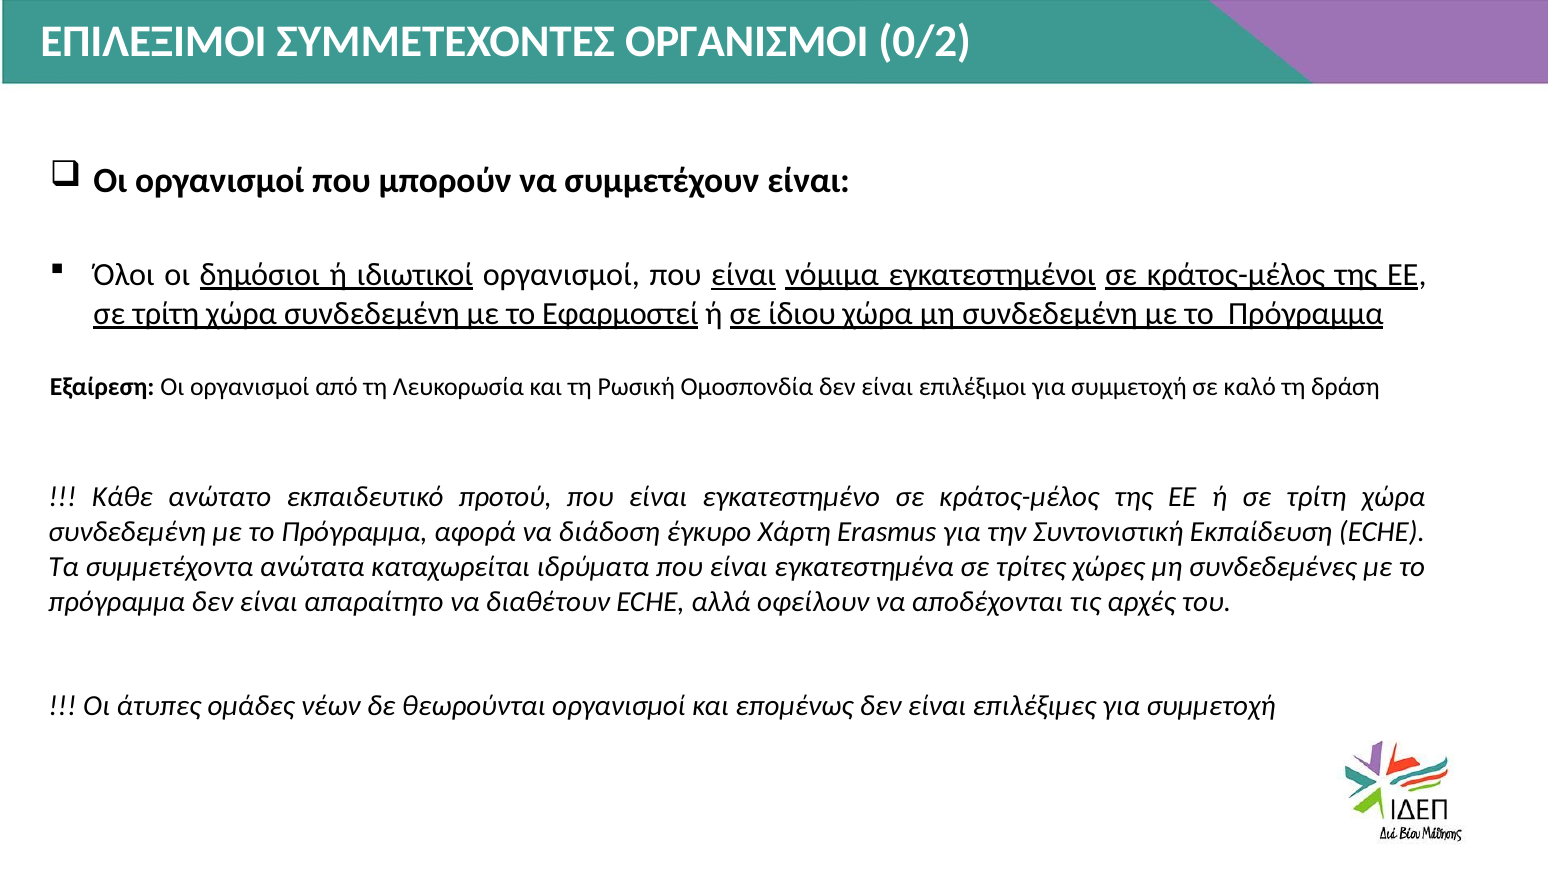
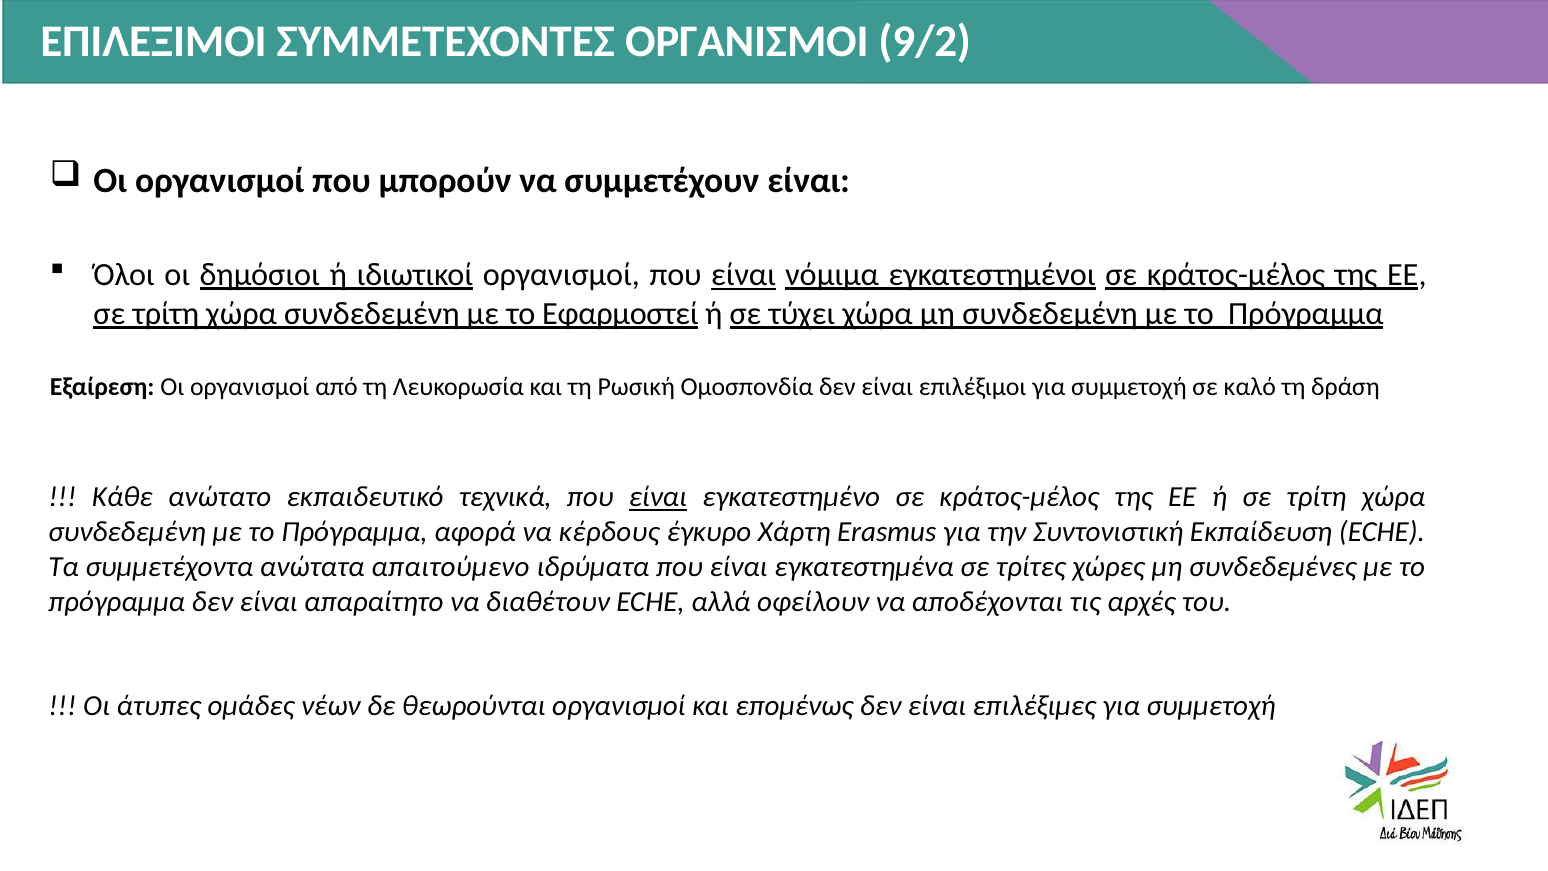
0/2: 0/2 -> 9/2 (925, 42)
ίδιου: ίδιου -> τύχει (802, 314)
προτού: προτού -> τεχνικά (505, 497)
είναι underline: none -> present (658, 497)
διάδοση: διάδοση -> κέρδους (609, 532)
καταχωρείται: καταχωρείται -> απαιτούμενο (450, 567)
